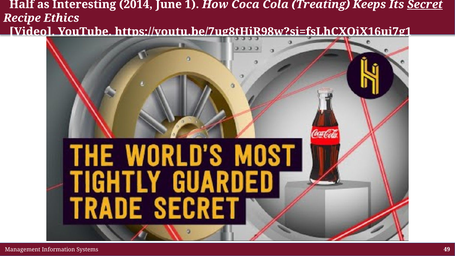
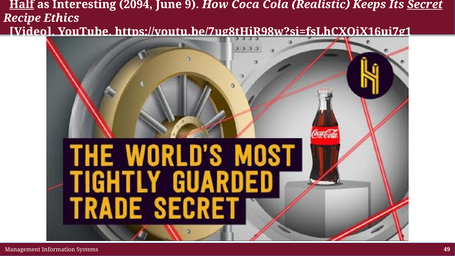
Half underline: none -> present (22, 4)
2014: 2014 -> 2094 (136, 4)
1: 1 -> 9 (192, 4)
Treating: Treating -> Realistic (321, 4)
